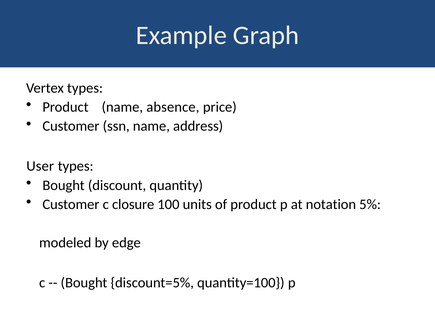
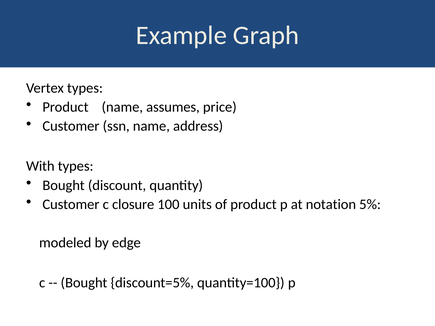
absence: absence -> assumes (173, 107)
User: User -> With (40, 166)
